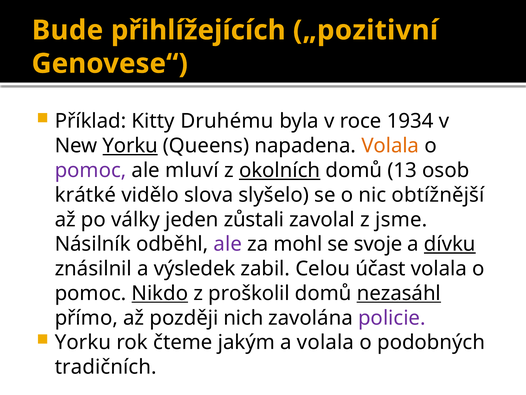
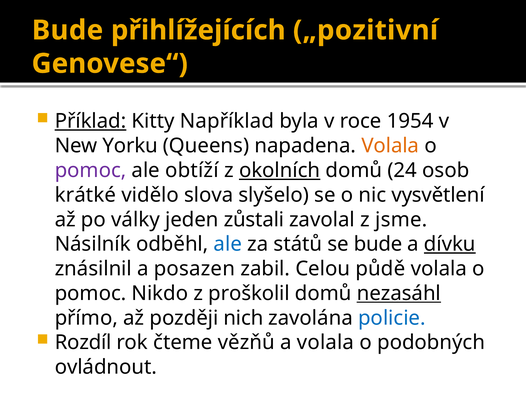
Příklad underline: none -> present (91, 121)
Druhému: Druhému -> Například (227, 121)
1934: 1934 -> 1954 (410, 121)
Yorku underline: present -> none (130, 146)
mluví: mluví -> obtíží (192, 170)
13: 13 -> 24 (402, 170)
obtížnější: obtížnější -> vysvětlení (438, 195)
ale colour: purple -> blue (228, 244)
mohl: mohl -> států (298, 244)
se svoje: svoje -> bude (378, 244)
výsledek: výsledek -> posazen (194, 268)
účast: účast -> půdě (380, 268)
Nikdo underline: present -> none (160, 293)
policie colour: purple -> blue (392, 318)
Yorku: Yorku -> Rozdíl (83, 342)
jakým: jakým -> vězňů (246, 342)
tradičních: tradičních -> ovládnout (106, 367)
